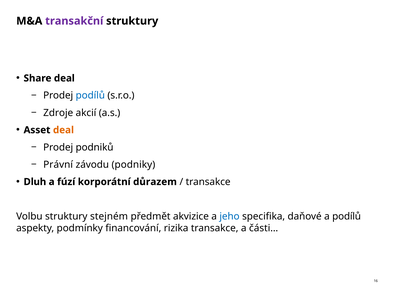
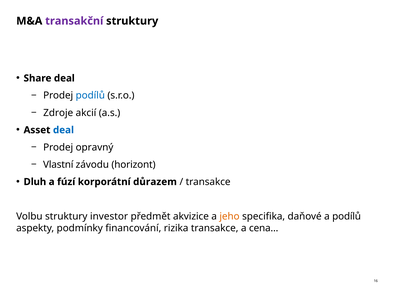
deal colour: orange -> blue (63, 130)
podniků: podniků -> opravný (95, 148)
Právní: Právní -> Vlastní (58, 165)
podniky: podniky -> horizont (134, 165)
stejném: stejném -> investor (109, 217)
jeho colour: blue -> orange (230, 217)
části…: části… -> cena… (264, 229)
